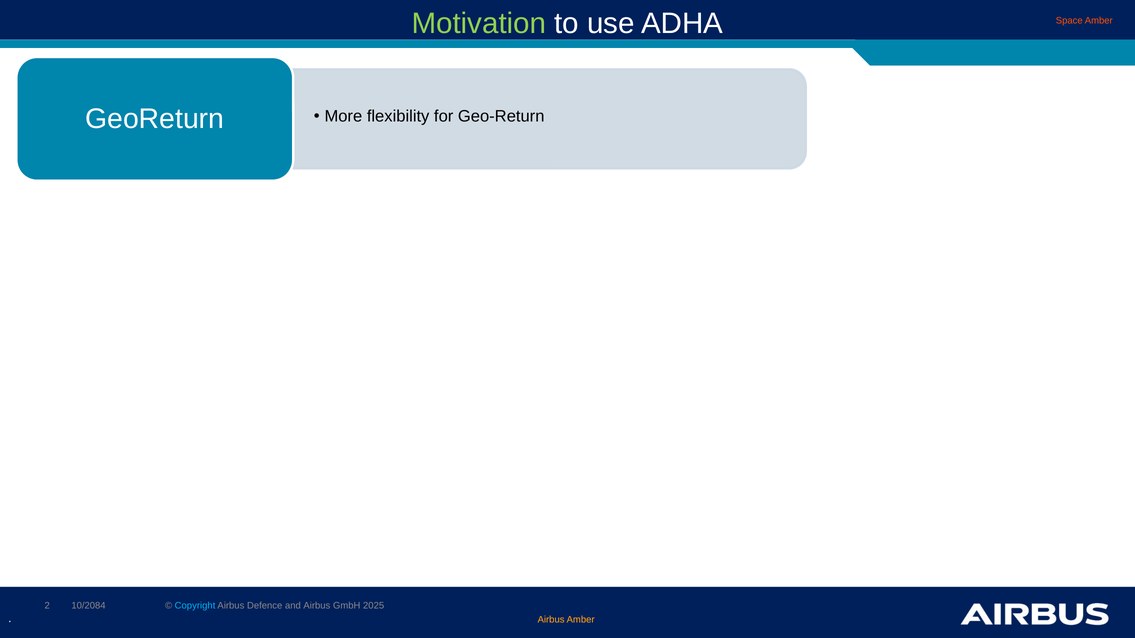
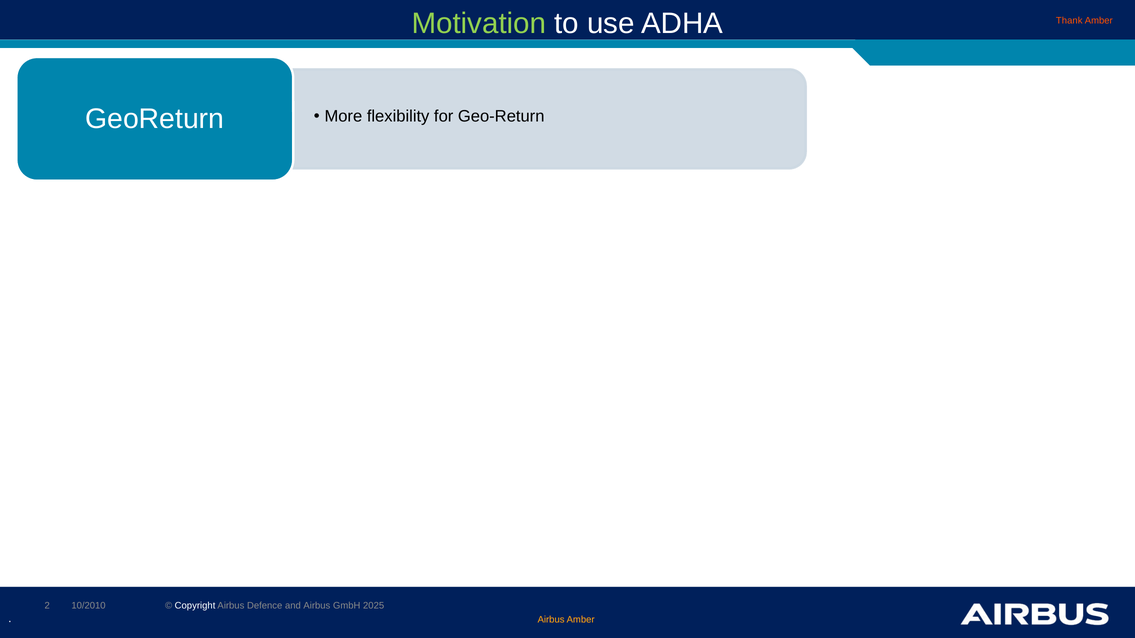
Space: Space -> Thank (1069, 21)
10/2084: 10/2084 -> 10/2010 (88, 606)
Copyright colour: light blue -> white (195, 606)
